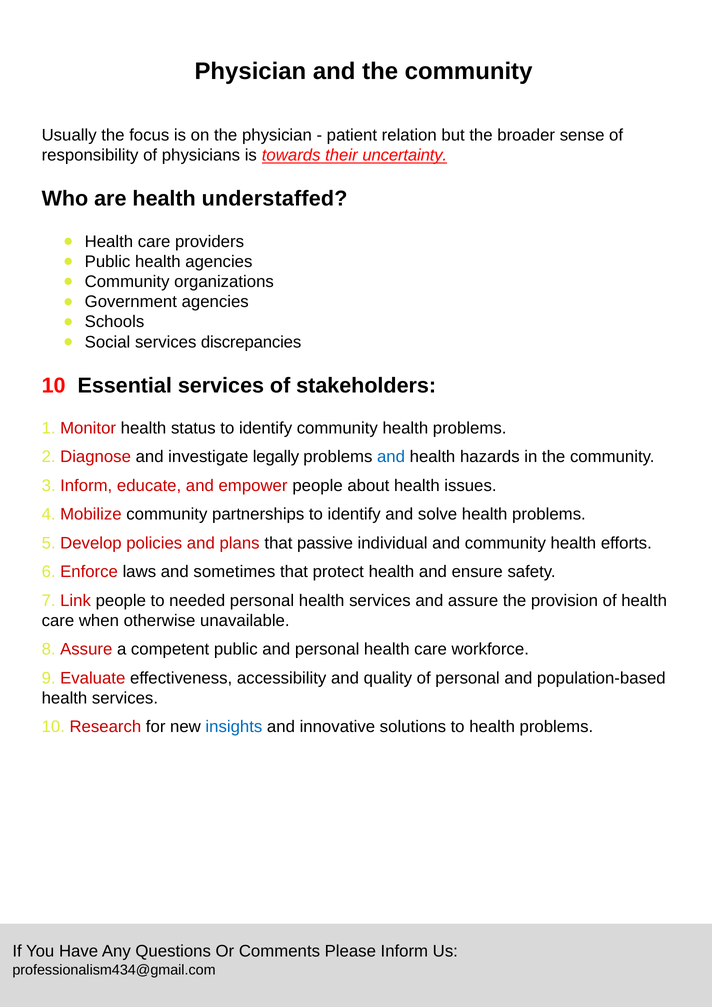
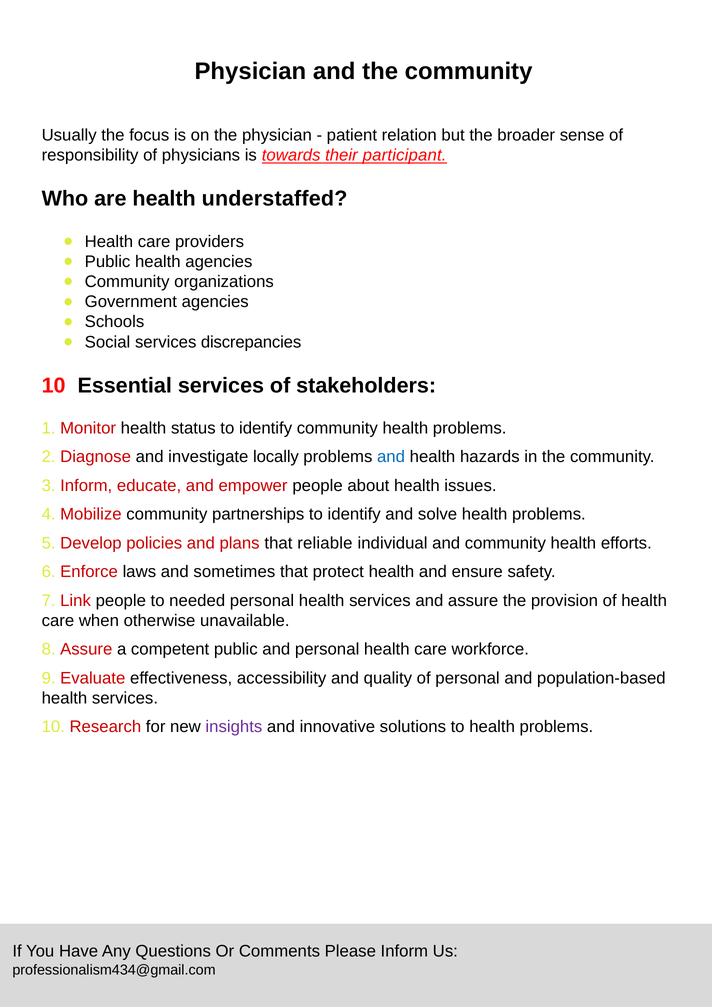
uncertainty: uncertainty -> participant (405, 155)
legally: legally -> locally (276, 457)
passive: passive -> reliable (325, 543)
insights colour: blue -> purple (234, 727)
